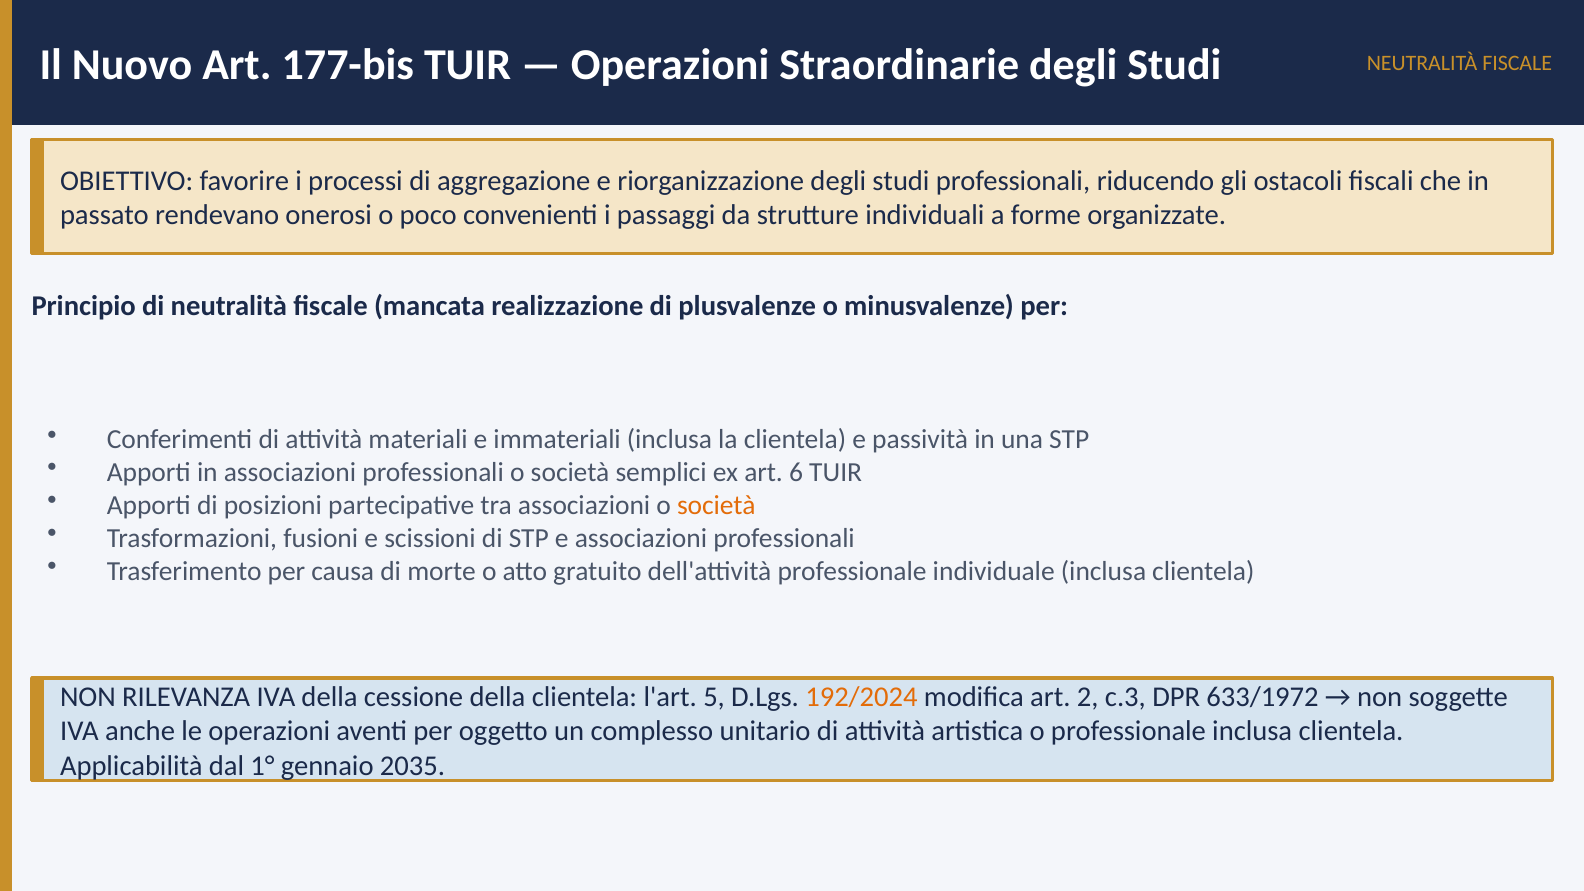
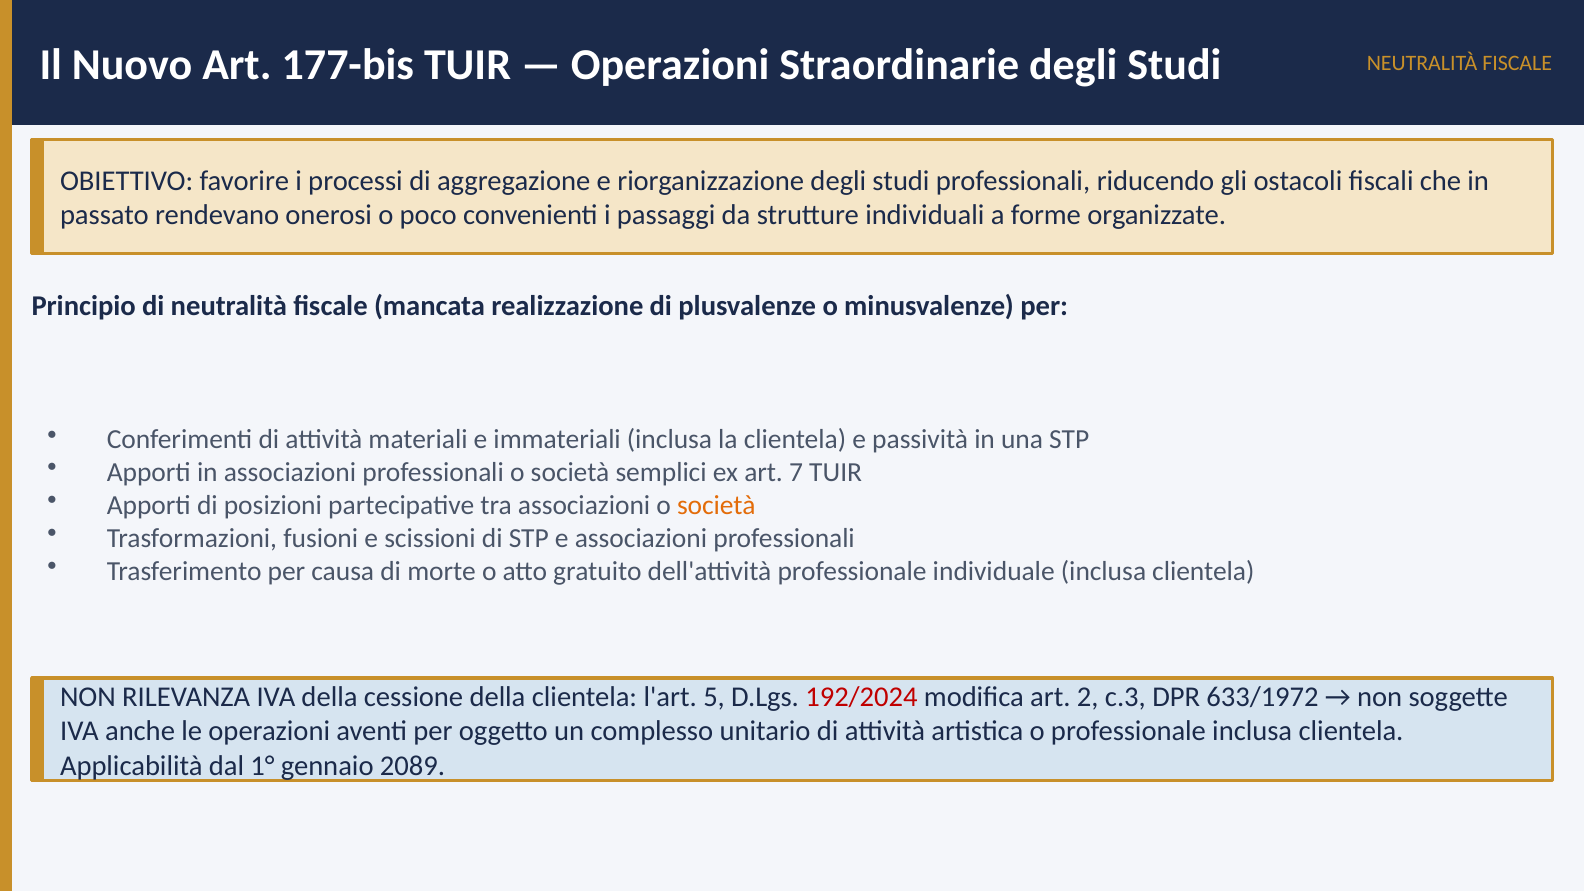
6: 6 -> 7 (796, 473)
192/2024 colour: orange -> red (861, 697)
2035: 2035 -> 2089 (412, 766)
